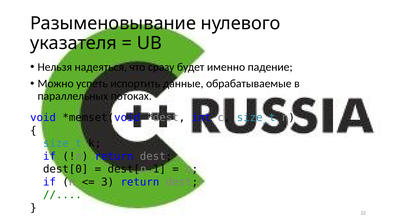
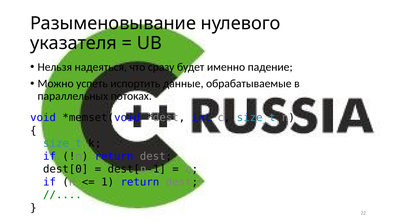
3: 3 -> 1 (108, 182)
